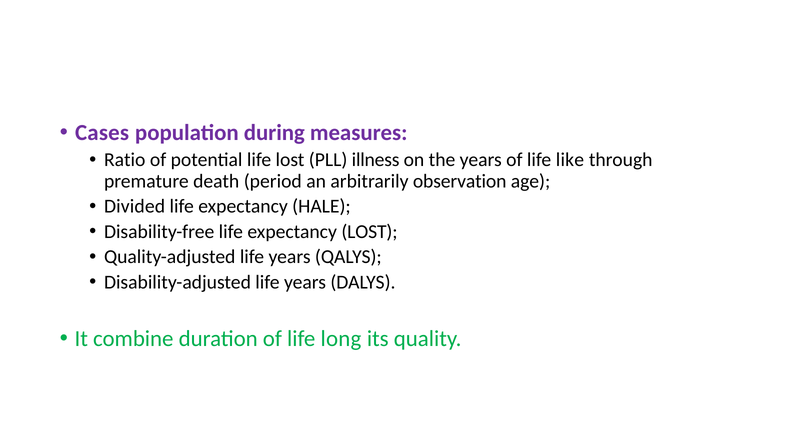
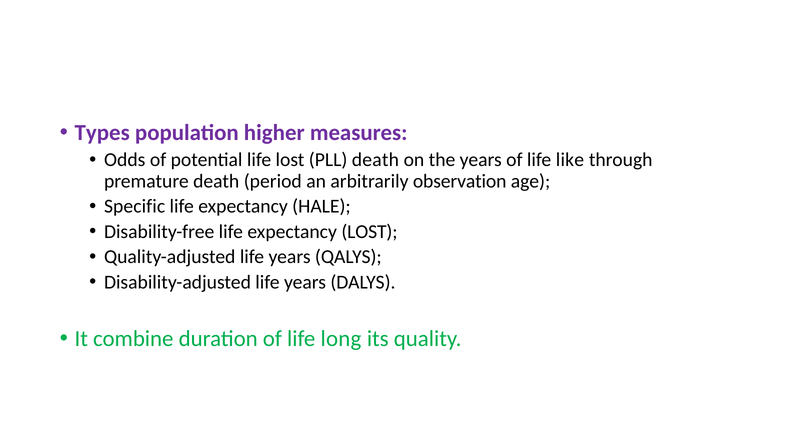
Cases: Cases -> Types (102, 133)
during: during -> higher (274, 133)
Ratio: Ratio -> Odds (125, 160)
PLL illness: illness -> death (375, 160)
Divided: Divided -> Specific (135, 206)
